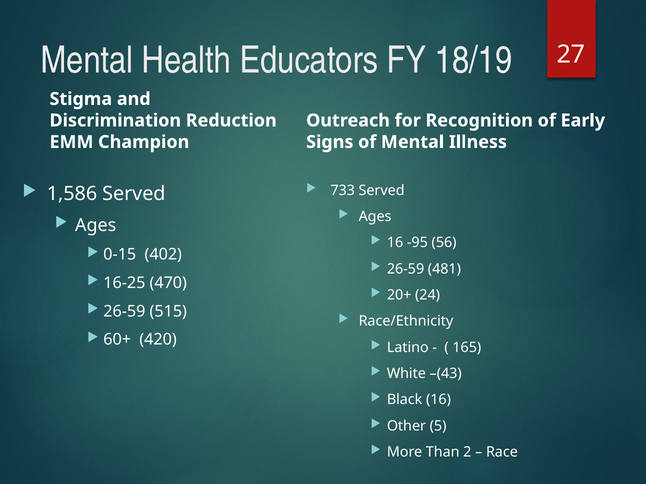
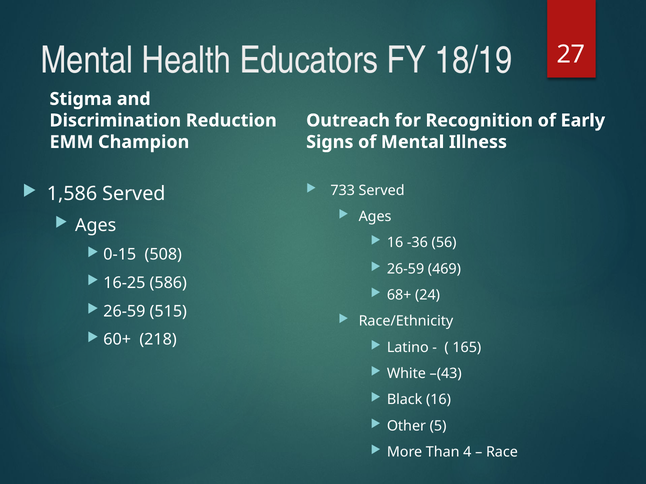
-95: -95 -> -36 (417, 243)
402: 402 -> 508 (163, 255)
481: 481 -> 469 (444, 269)
470: 470 -> 586 (168, 283)
20+: 20+ -> 68+ (399, 295)
420: 420 -> 218 (158, 340)
2: 2 -> 4 (467, 452)
